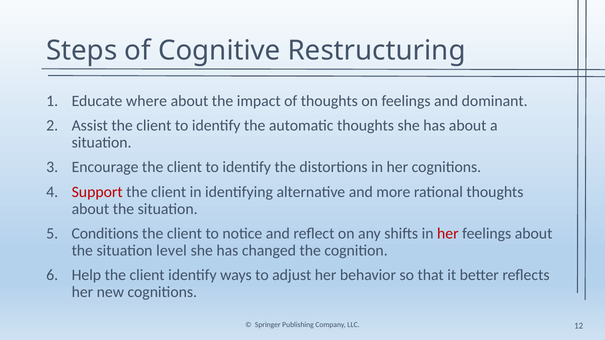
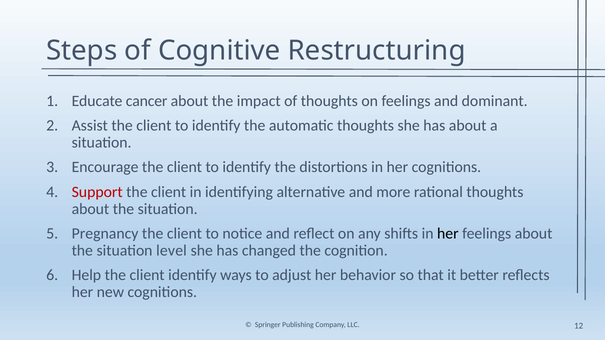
where: where -> cancer (147, 101)
Conditions: Conditions -> Pregnancy (105, 234)
her colour: red -> black (448, 234)
